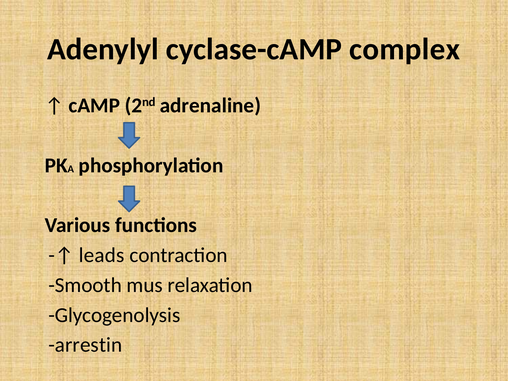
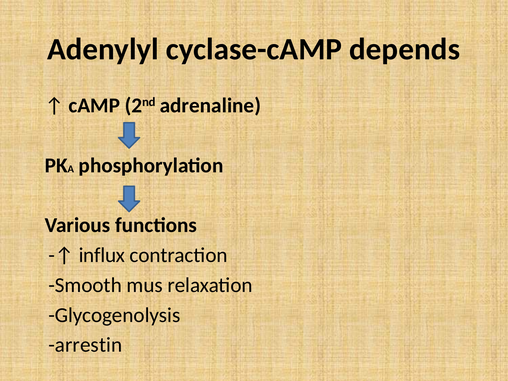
complex: complex -> depends (405, 49)
leads: leads -> influx (102, 255)
